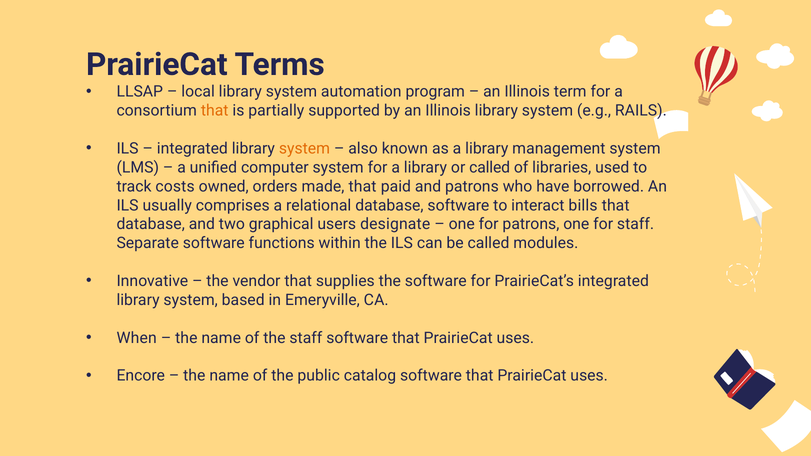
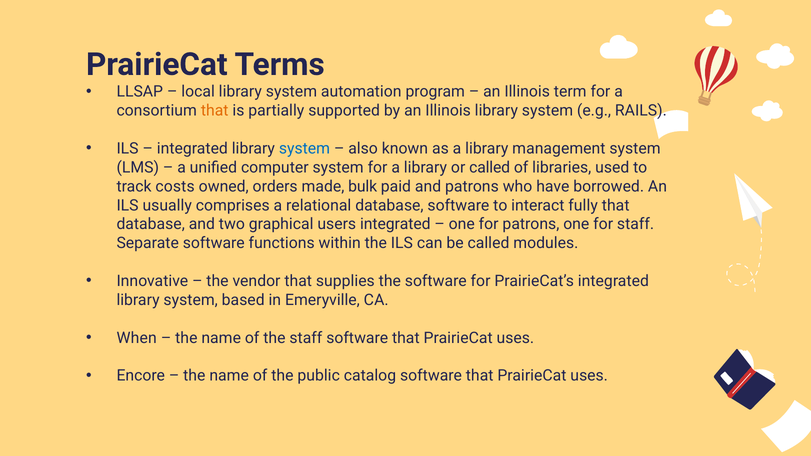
system colour: orange -> blue (304, 149)
made that: that -> bulk (363, 186)
bills: bills -> fully (583, 205)
users designate: designate -> integrated (395, 224)
